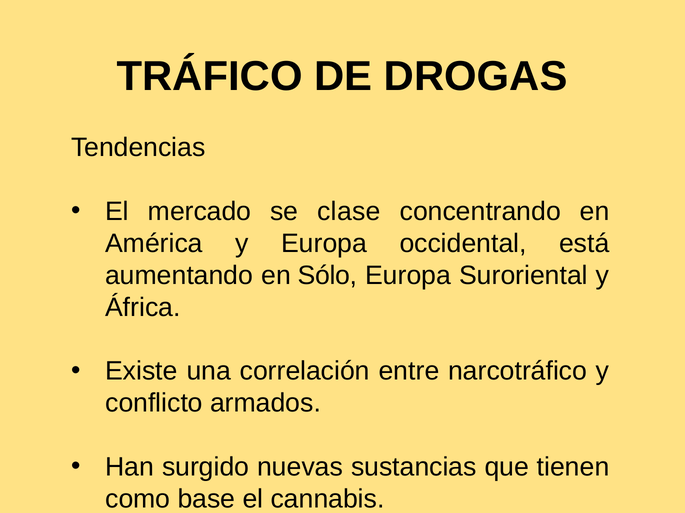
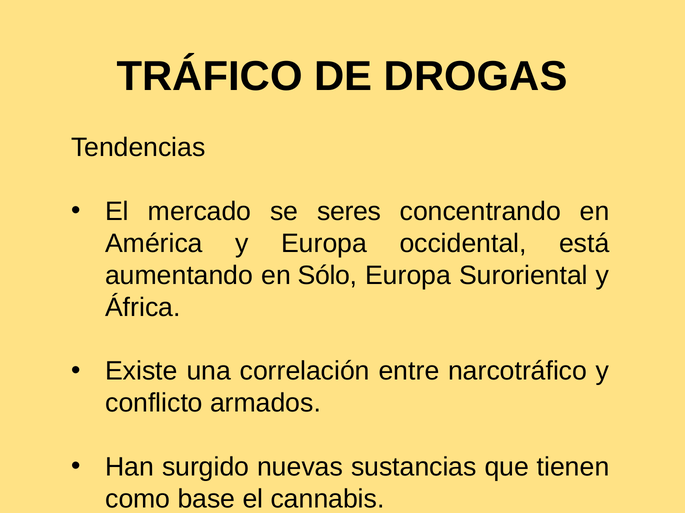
clase: clase -> seres (349, 212)
